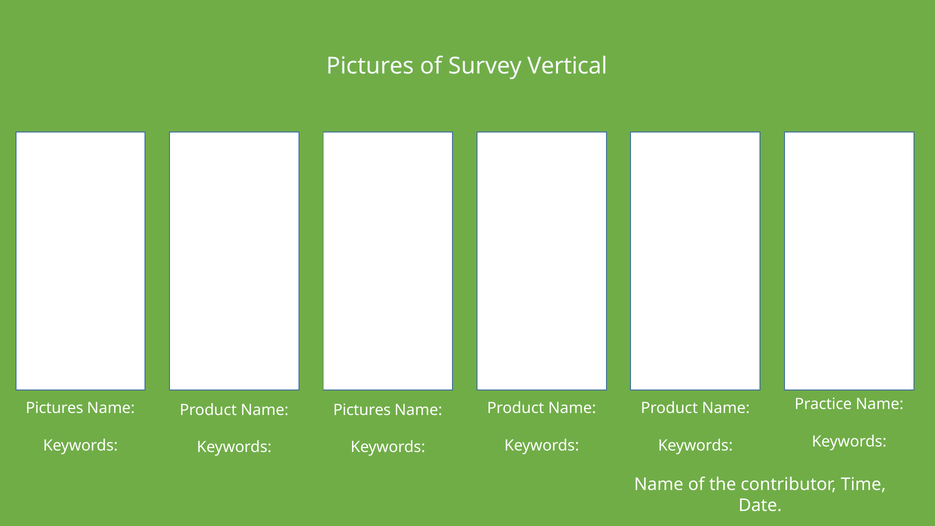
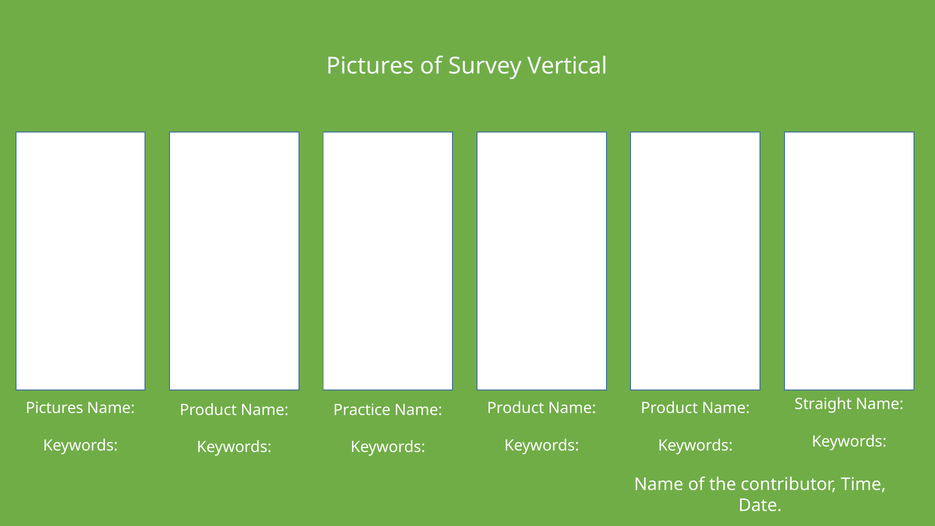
Practice: Practice -> Straight (823, 404)
Pictures: Pictures -> Practice (362, 410)
